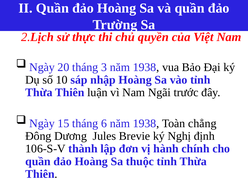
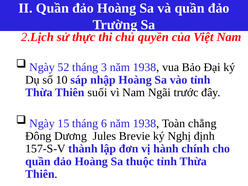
20: 20 -> 52 (63, 67)
luận: luận -> suối (97, 92)
106-S-V: 106-S-V -> 157-S-V (45, 149)
